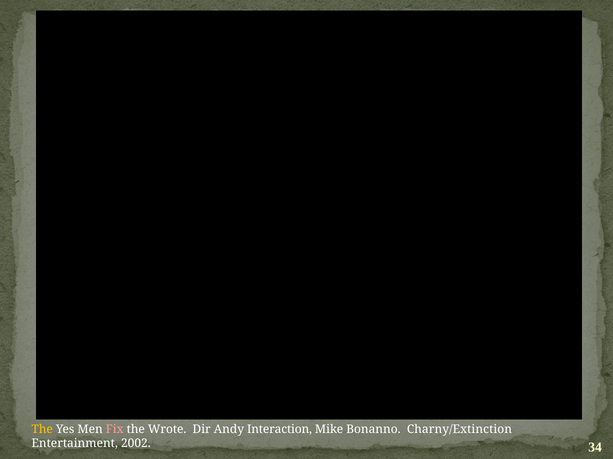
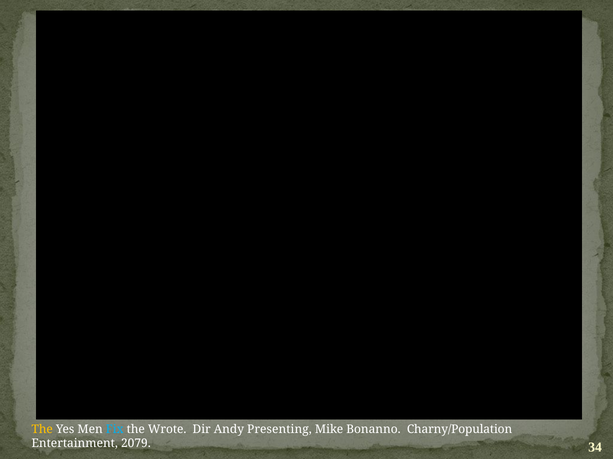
Fix colour: pink -> light blue (115, 430)
Interaction: Interaction -> Presenting (279, 430)
Charny/Extinction: Charny/Extinction -> Charny/Population (460, 430)
2002: 2002 -> 2079 (136, 444)
